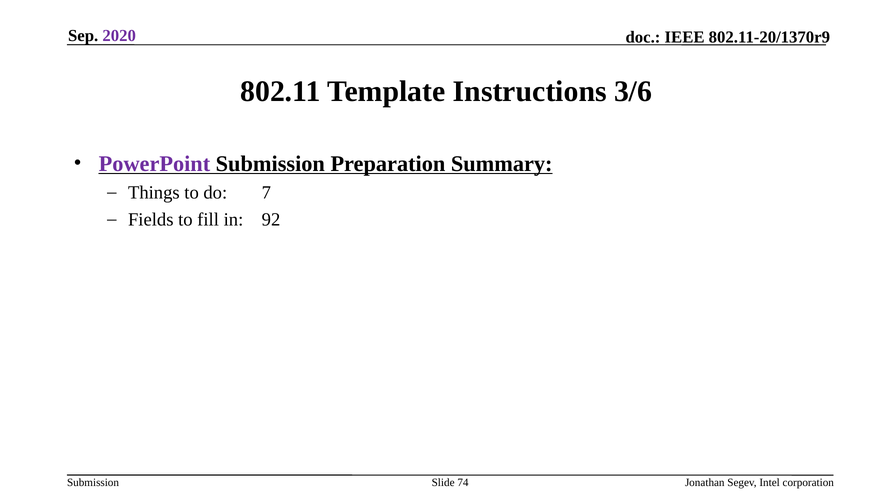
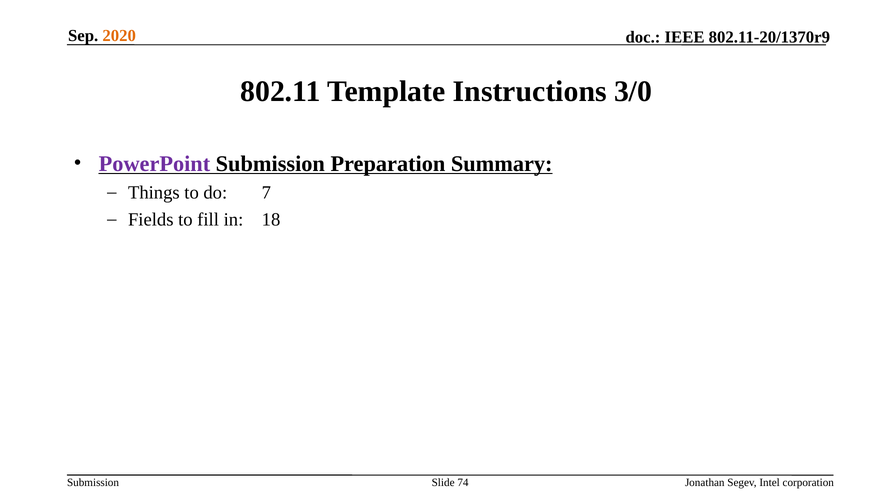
2020 colour: purple -> orange (119, 36)
3/6: 3/6 -> 3/0 (633, 91)
92: 92 -> 18 (271, 219)
